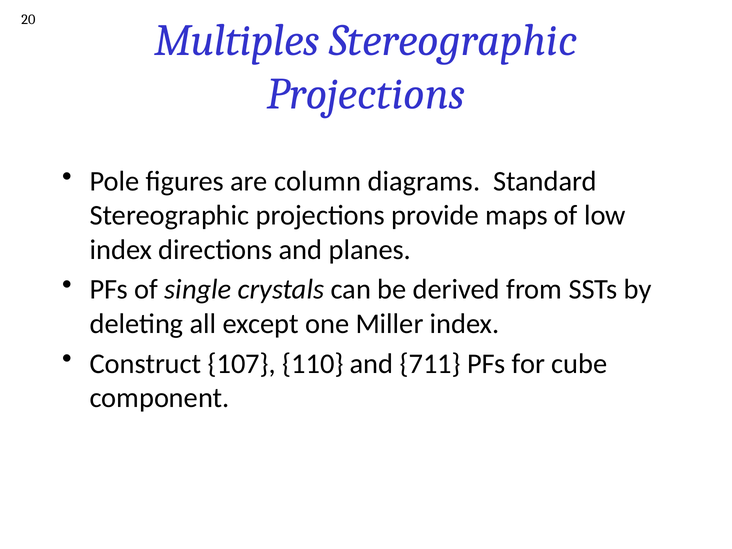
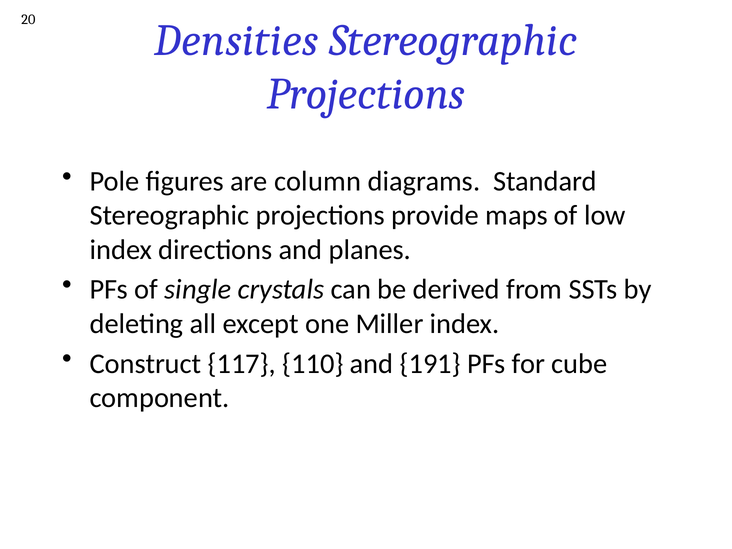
Multiples: Multiples -> Densities (236, 40)
107: 107 -> 117 (242, 364)
711: 711 -> 191 (430, 364)
